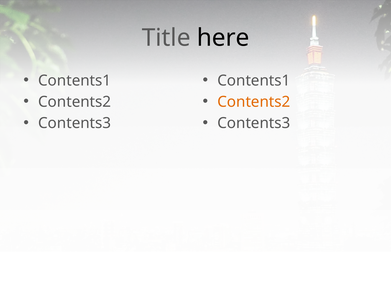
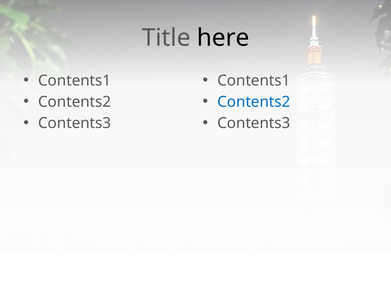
Contents2 colour: orange -> blue (254, 102)
